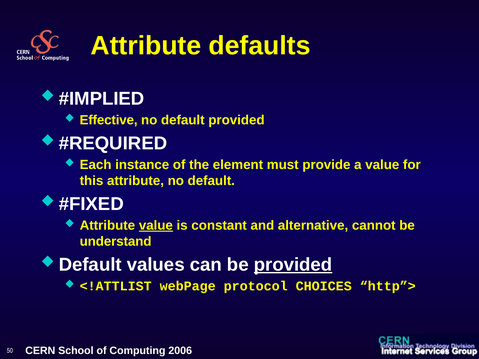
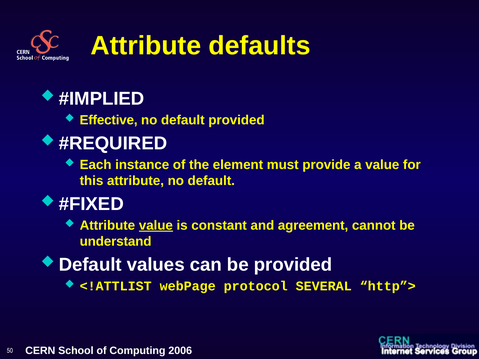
alternative: alternative -> agreement (313, 226)
provided underline: present -> none (293, 265)
CHOICES: CHOICES -> SEVERAL (324, 286)
